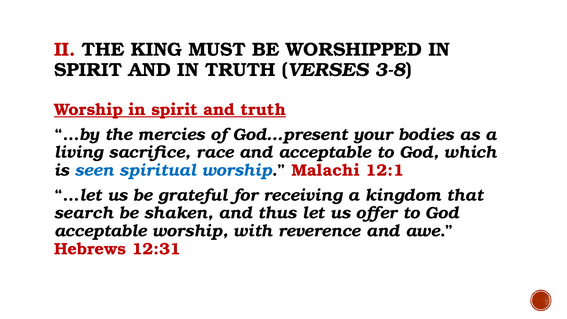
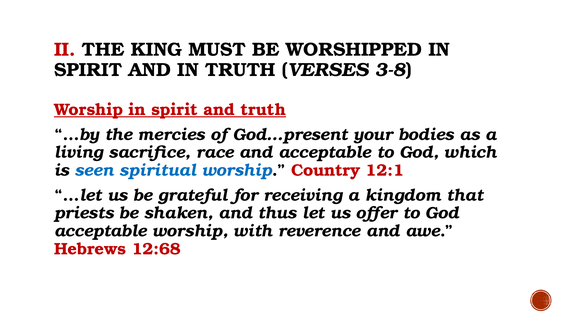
Malachi: Malachi -> Country (326, 170)
search: search -> priests (84, 213)
12:31: 12:31 -> 12:68 (156, 249)
